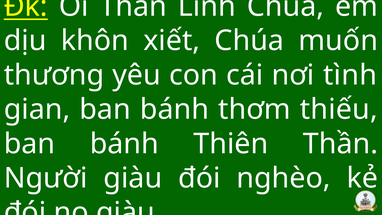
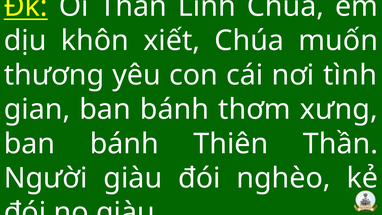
thiếu: thiếu -> xưng (339, 109)
